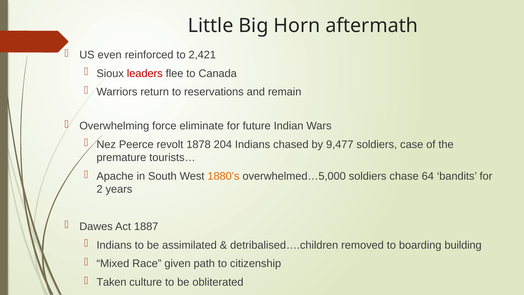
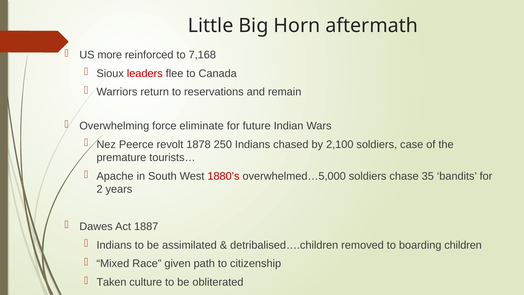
even: even -> more (110, 55)
2,421: 2,421 -> 7,168 (202, 55)
204: 204 -> 250 (223, 144)
9,477: 9,477 -> 2,100 (340, 144)
1880’s colour: orange -> red (223, 176)
64: 64 -> 35 (428, 176)
building: building -> children (463, 245)
